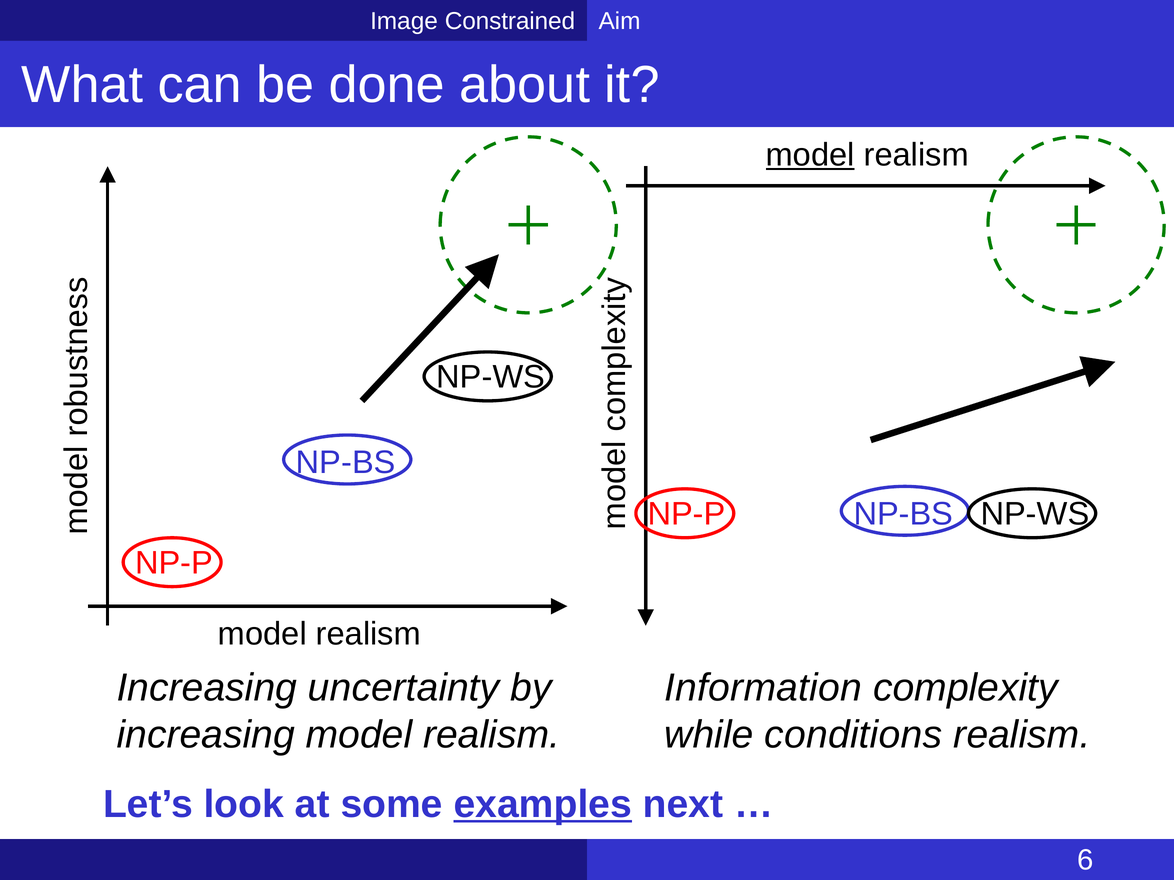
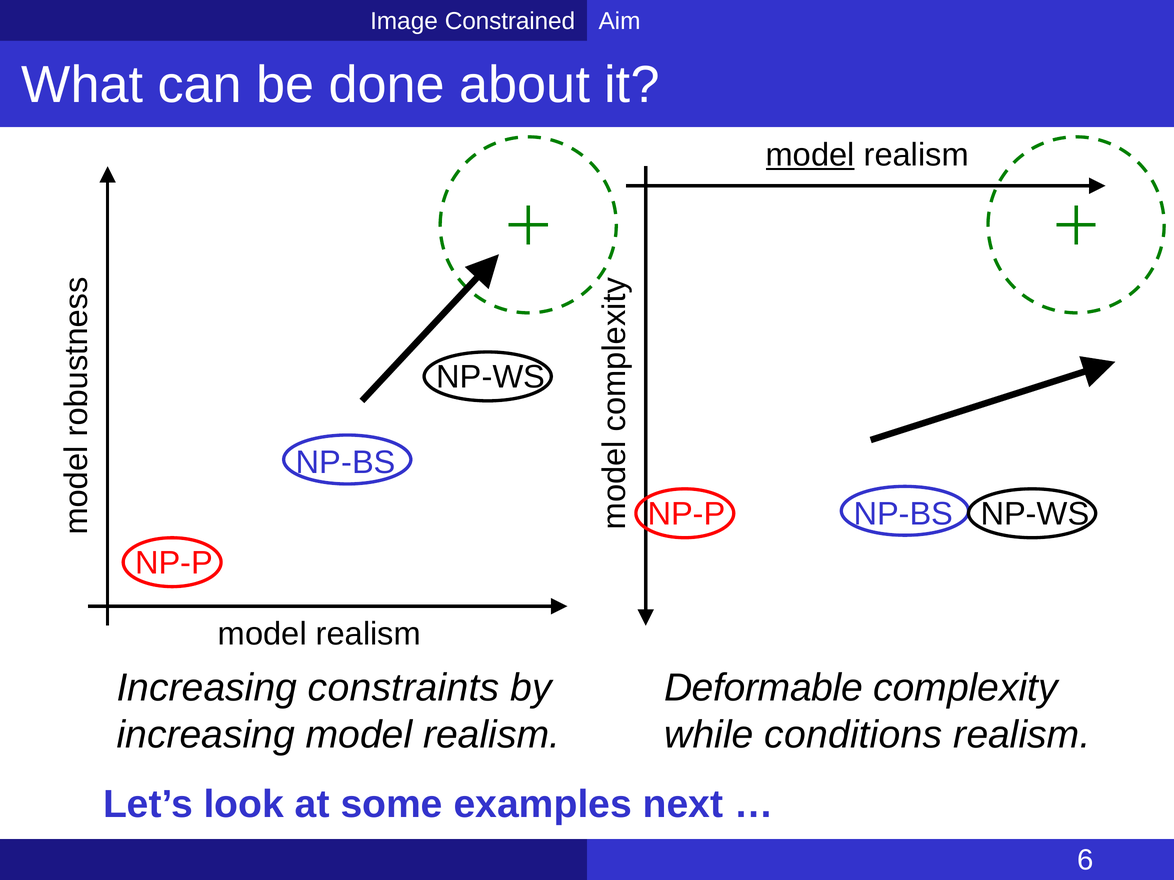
uncertainty: uncertainty -> constraints (404, 688)
Information: Information -> Deformable (764, 688)
examples underline: present -> none (543, 805)
